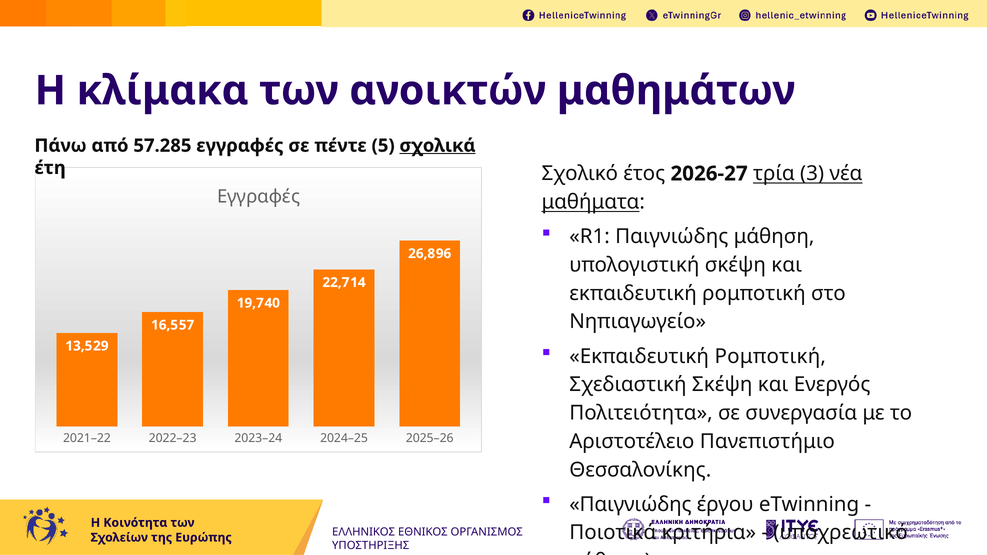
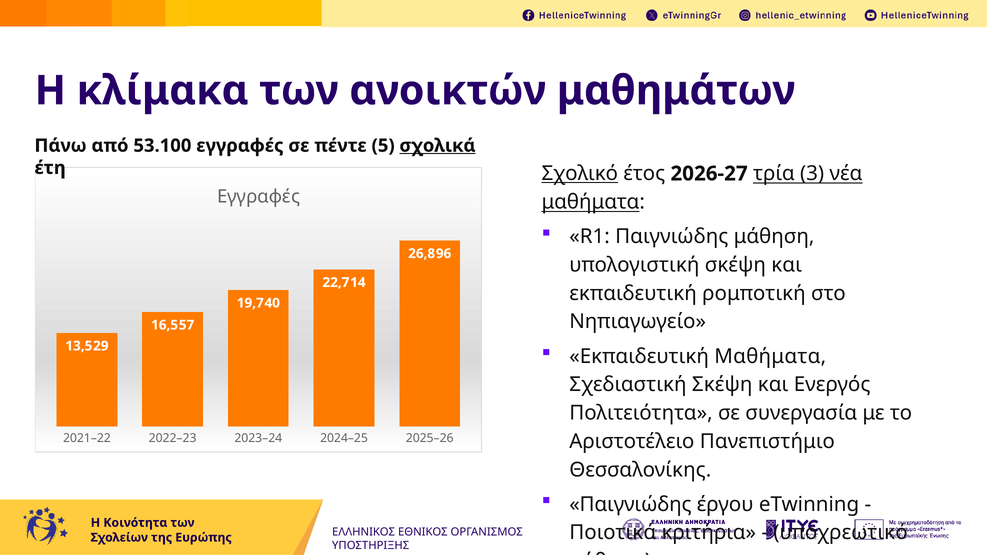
57.285: 57.285 -> 53.100 (162, 146)
Σχολικό underline: none -> present (580, 174)
Ρομποτική: Ρομποτική -> Μαθήματα (770, 356)
